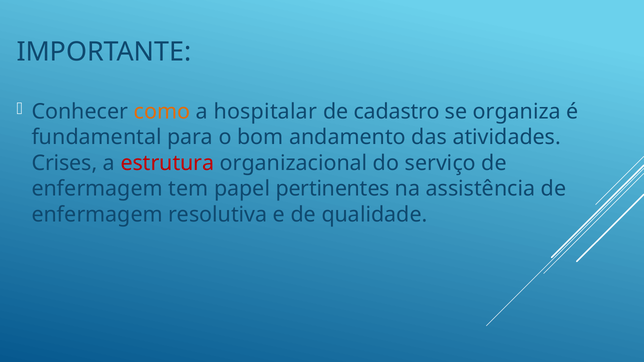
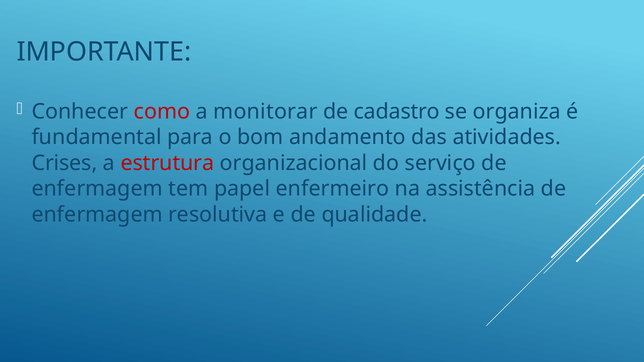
como colour: orange -> red (162, 112)
hospitalar: hospitalar -> monitorar (265, 112)
pertinentes: pertinentes -> enfermeiro (333, 189)
